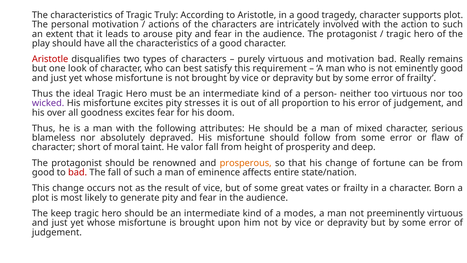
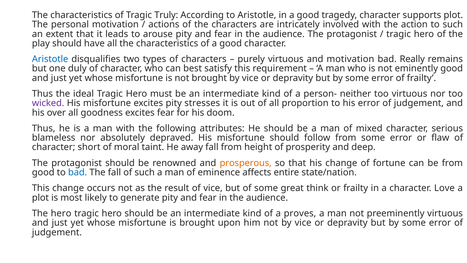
Aristotle colour: red -> blue (50, 59)
look: look -> duly (77, 69)
valor: valor -> away (192, 147)
bad colour: red -> blue (78, 172)
vates: vates -> think (317, 188)
Born: Born -> Love (444, 188)
The keep: keep -> hero (61, 213)
modes: modes -> proves (300, 213)
